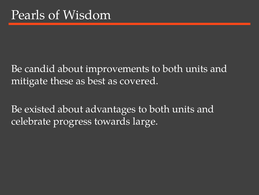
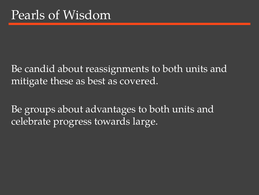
improvements: improvements -> reassignments (117, 68)
existed: existed -> groups (40, 109)
